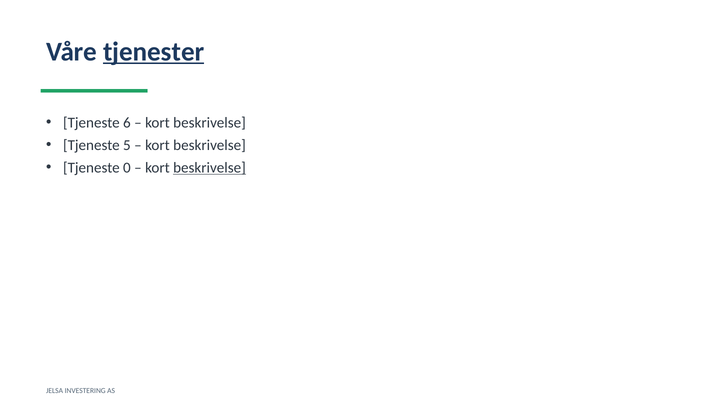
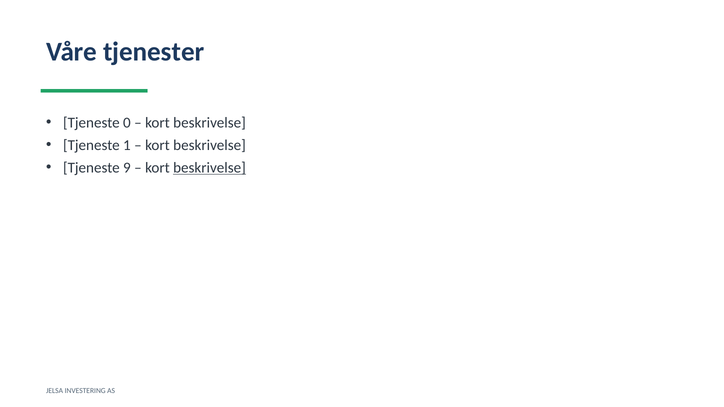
tjenester underline: present -> none (154, 52)
6: 6 -> 0 (127, 123)
5: 5 -> 1 (127, 145)
0: 0 -> 9 (127, 168)
